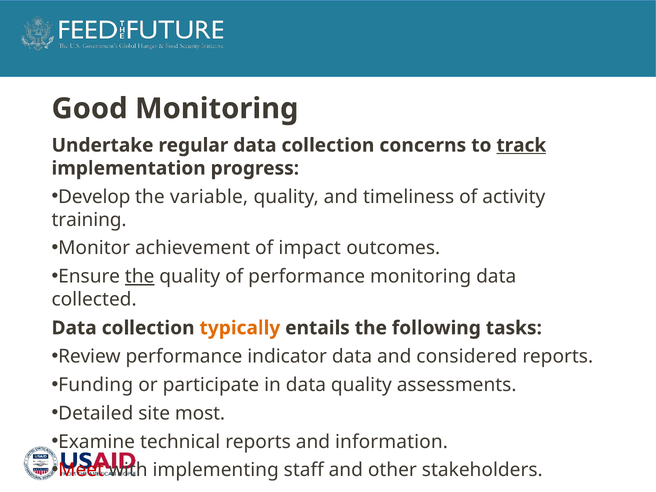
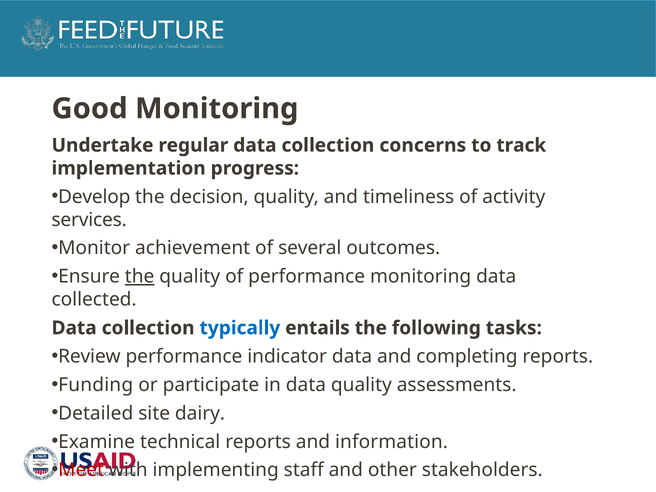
track underline: present -> none (521, 145)
variable: variable -> decision (209, 197)
training: training -> services (89, 220)
impact: impact -> several (310, 248)
typically colour: orange -> blue (240, 328)
considered: considered -> completing (467, 356)
most: most -> dairy (200, 413)
